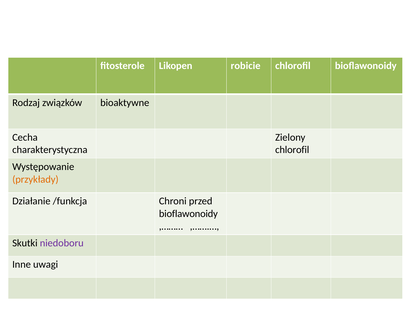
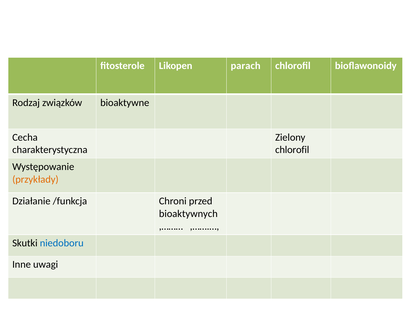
robicie: robicie -> parach (246, 66)
bioflawonoidy: bioflawonoidy -> bioaktywnych (188, 214)
niedoboru colour: purple -> blue (62, 244)
